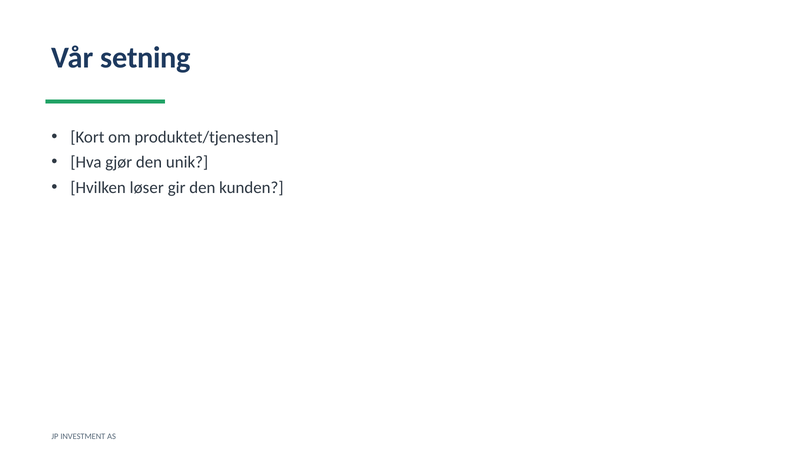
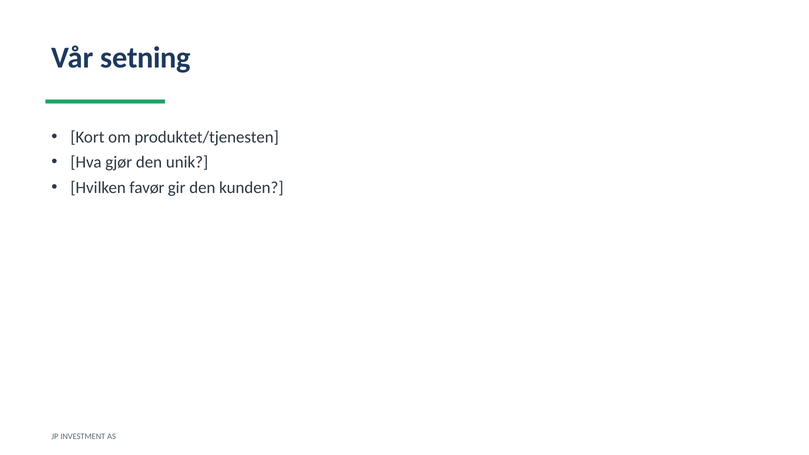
løser: løser -> favør (147, 188)
